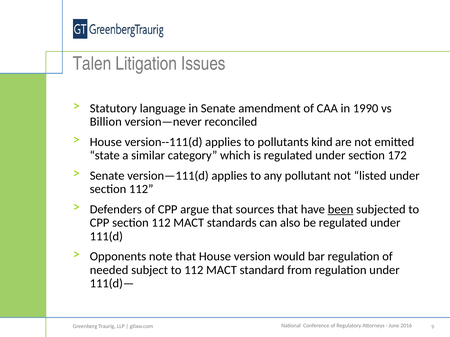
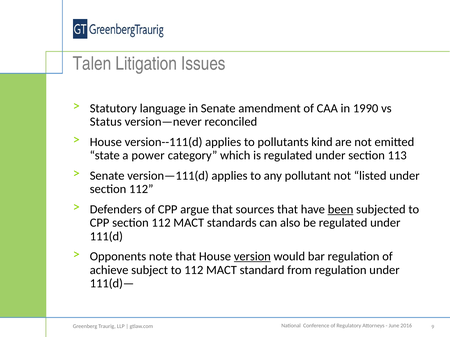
Billion: Billion -> Status (106, 122)
similar: similar -> power (148, 156)
172: 172 -> 113 (397, 156)
version underline: none -> present (252, 257)
needed: needed -> achieve (109, 270)
